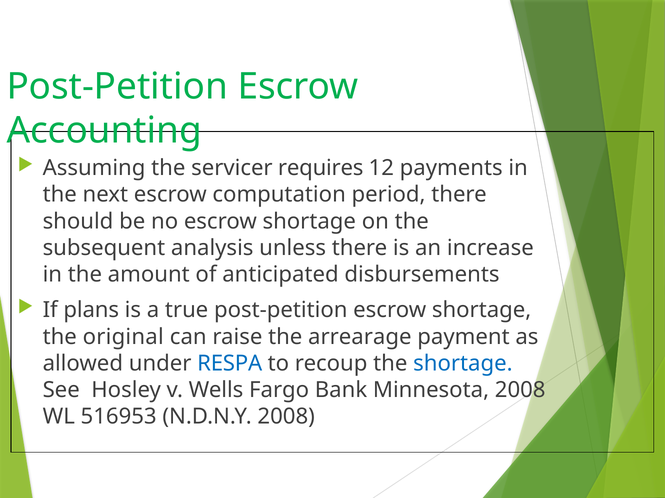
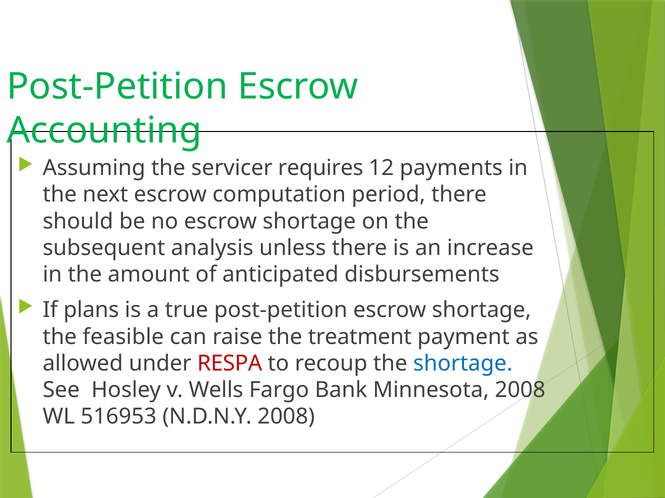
original: original -> feasible (123, 337)
arrearage: arrearage -> treatment (360, 337)
RESPA colour: blue -> red (230, 364)
